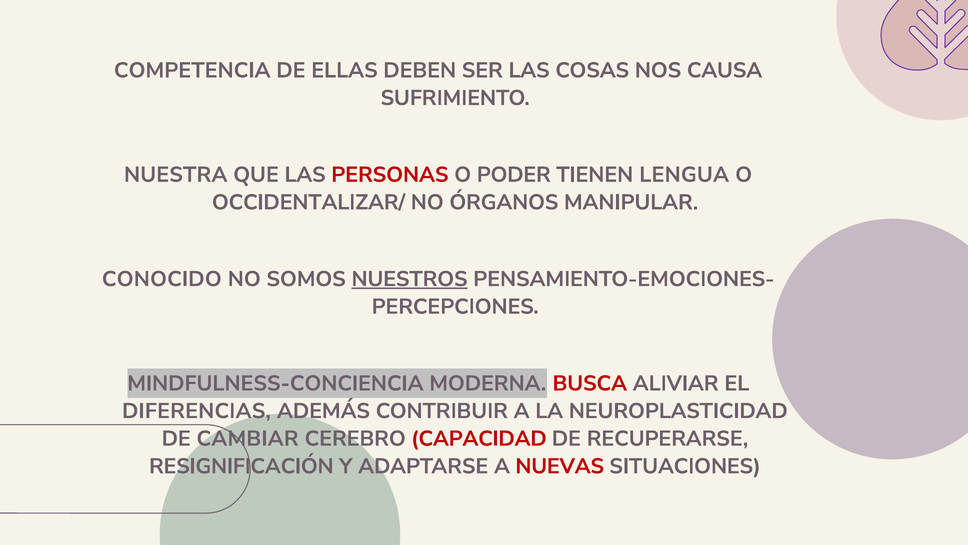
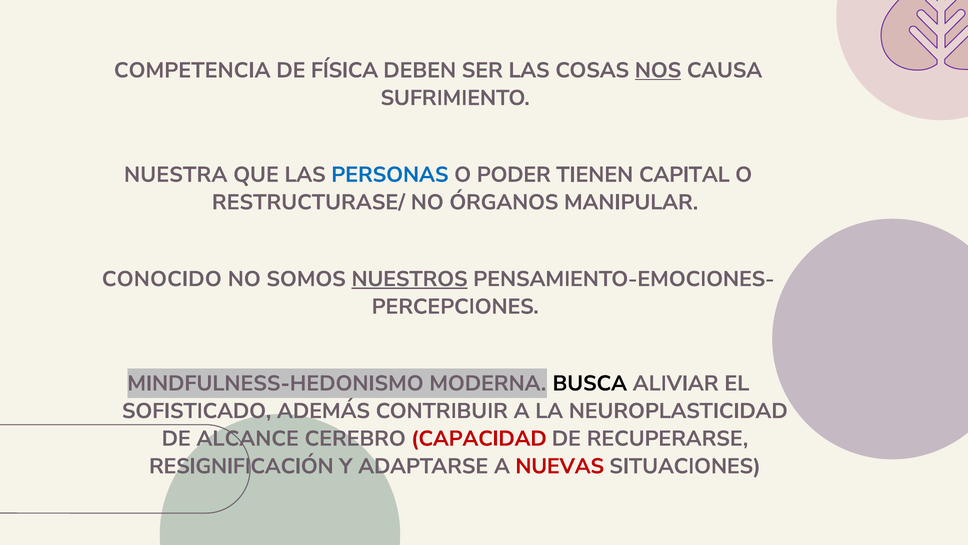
ELLAS: ELLAS -> FÍSICA (345, 70)
NOS underline: none -> present (658, 70)
PERSONAS colour: red -> blue (390, 175)
LENGUA: LENGUA -> CAPITAL (684, 175)
OCCIDENTALIZAR/: OCCIDENTALIZAR/ -> RESTRUCTURASE/ (308, 202)
MINDFULNESS-CONCIENCIA: MINDFULNESS-CONCIENCIA -> MINDFULNESS-HEDONISMO (275, 383)
BUSCA colour: red -> black (590, 383)
DIFERENCIAS: DIFERENCIAS -> SOFISTICADO (197, 411)
CAMBIAR: CAMBIAR -> ALCANCE (248, 438)
